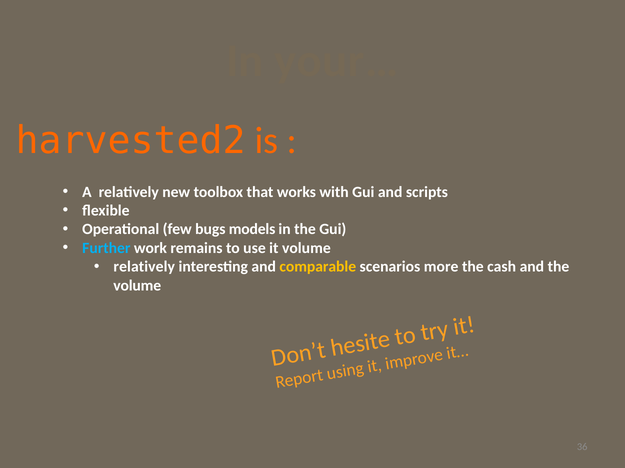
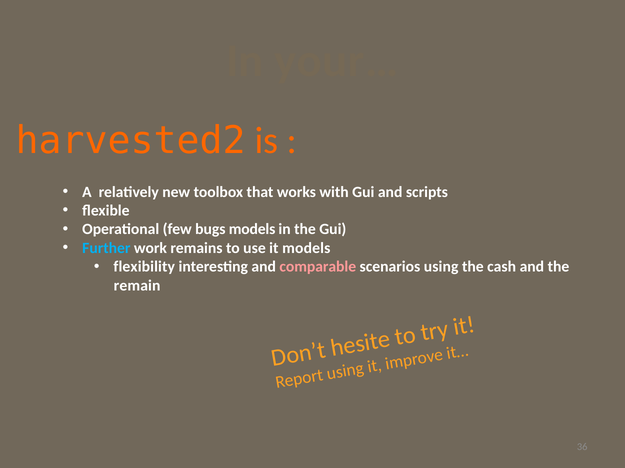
it volume: volume -> models (306, 248)
relatively: relatively -> flexibility (144, 267)
comparable colour: yellow -> pink (318, 267)
scenarios more: more -> using (441, 267)
volume: volume -> remain (137, 286)
